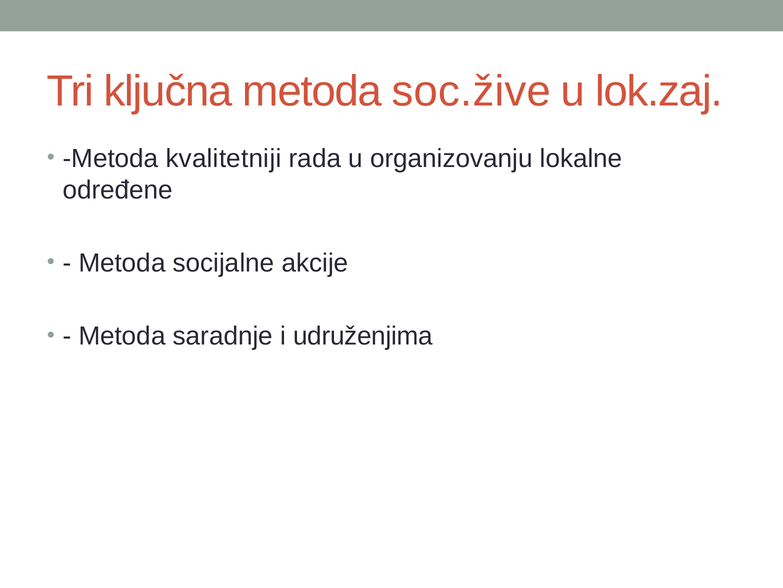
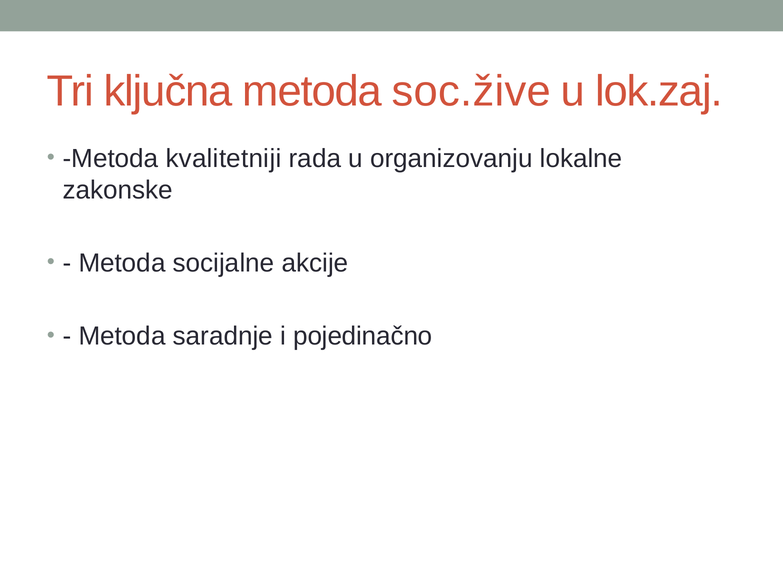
određene: određene -> zakonske (118, 190)
udruženjima: udruženjima -> pojedinačno (363, 336)
